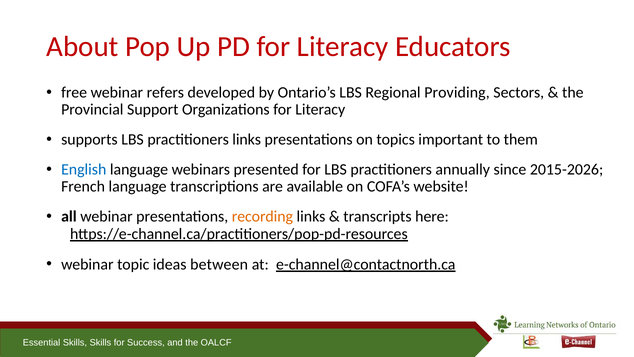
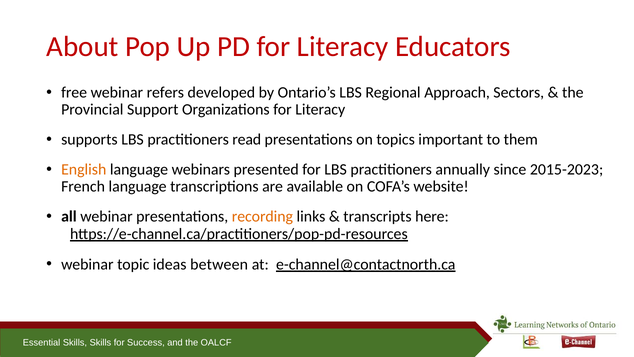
Providing: Providing -> Approach (457, 92)
practitioners links: links -> read (247, 139)
English colour: blue -> orange (84, 169)
2015-2026: 2015-2026 -> 2015-2023 (567, 169)
